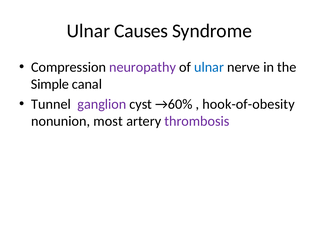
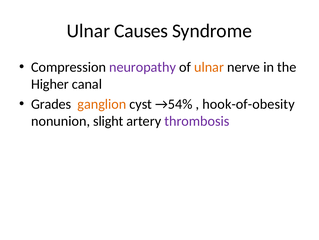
ulnar colour: blue -> orange (209, 67)
Simple: Simple -> Higher (50, 84)
Tunnel: Tunnel -> Grades (51, 104)
ganglion colour: purple -> orange (102, 104)
→60%: →60% -> →54% (174, 104)
most: most -> slight (108, 121)
